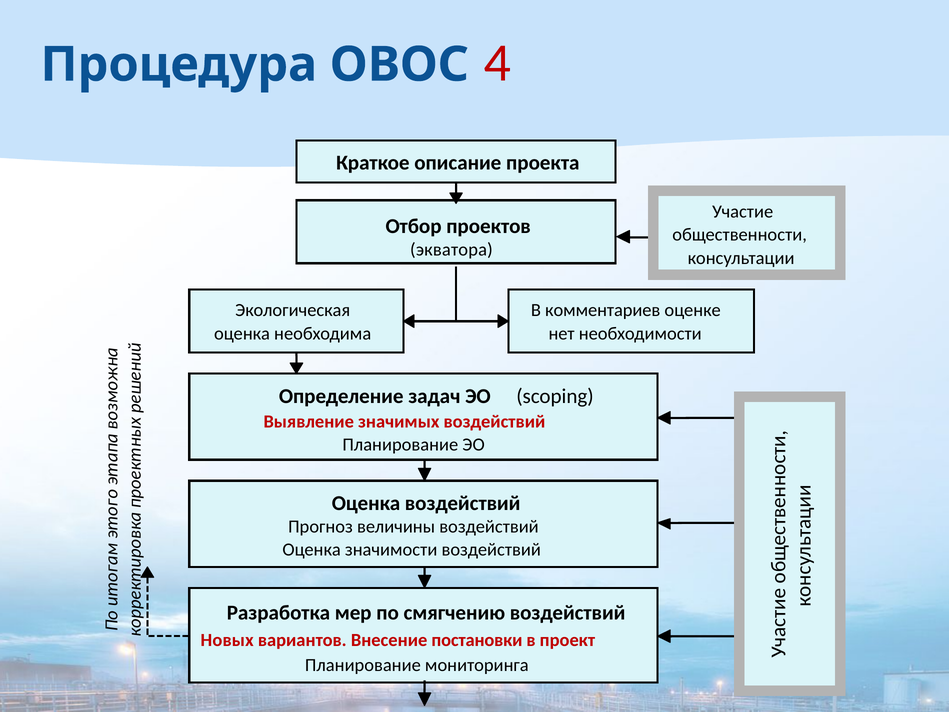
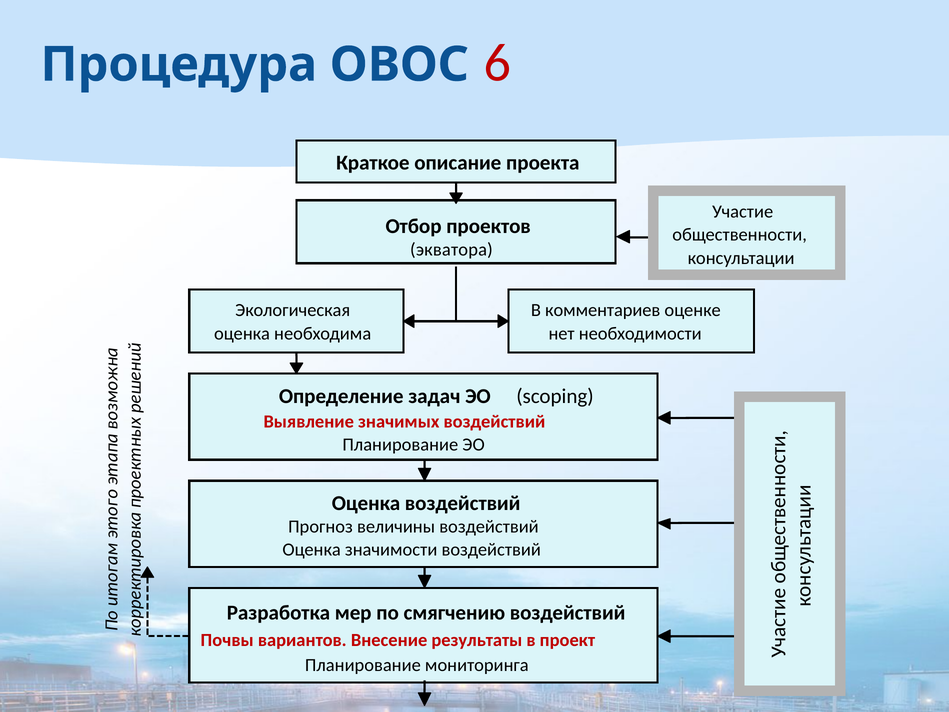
4: 4 -> 6 (497, 63)
Новых: Новых -> Почвы (227, 640)
постановки: постановки -> результаты (477, 640)
